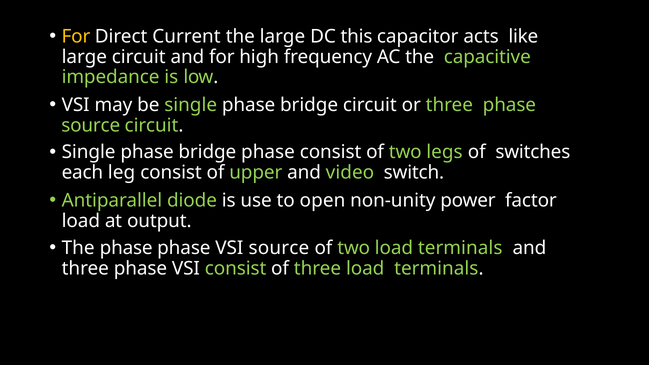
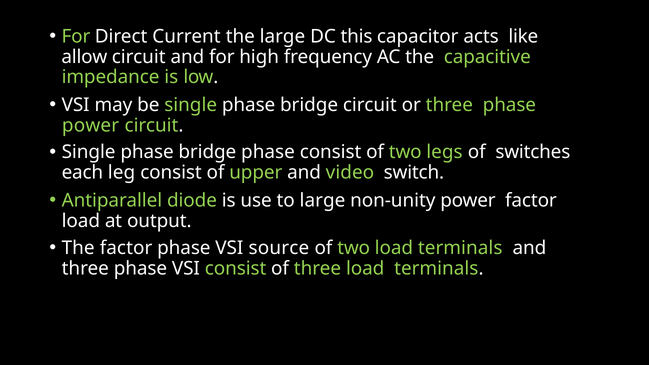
For colour: yellow -> light green (76, 36)
large: large -> allow (84, 57)
source: source -> power (91, 125)
to open: open -> large (323, 200)
The phase: phase -> factor (126, 248)
